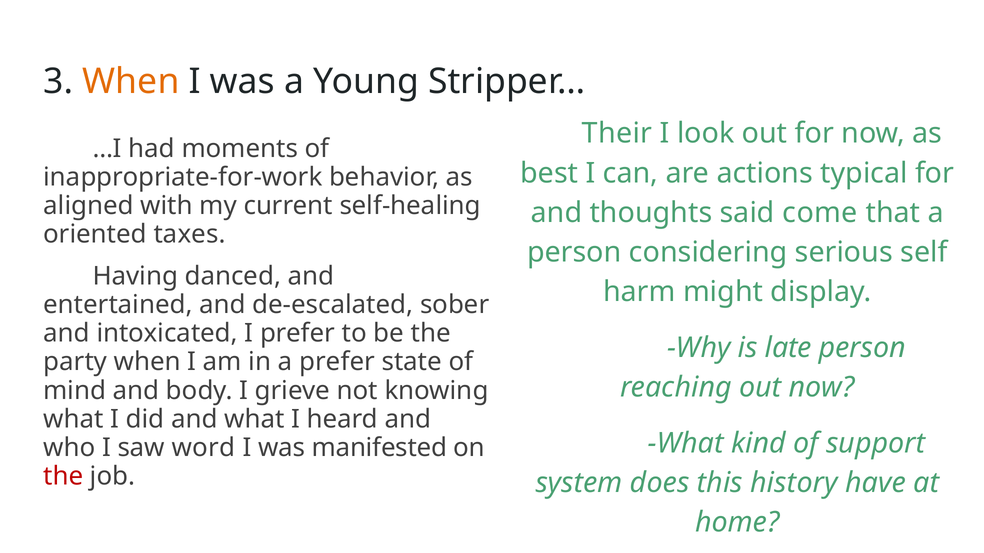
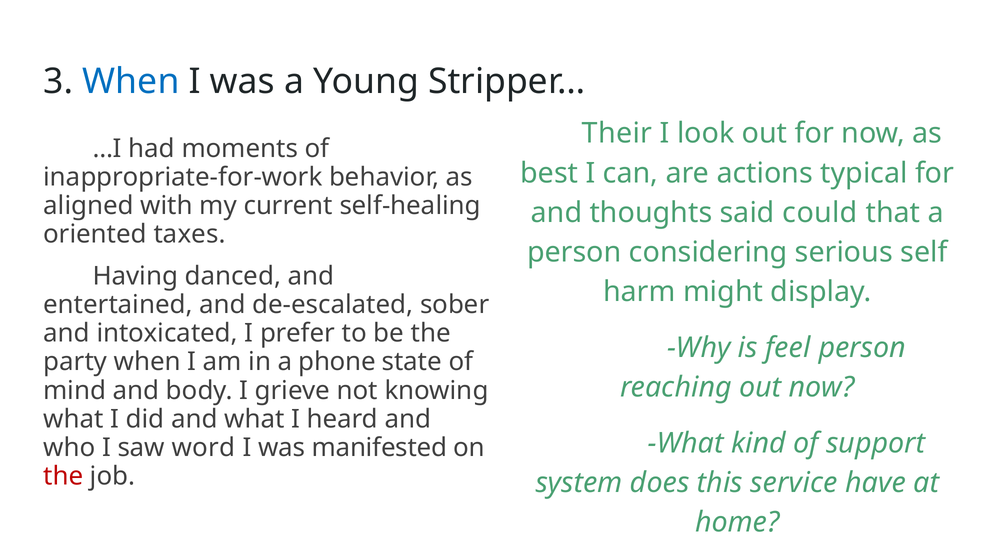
When colour: orange -> blue (131, 82)
come: come -> could (820, 213)
late: late -> feel (788, 348)
a prefer: prefer -> phone (337, 362)
history: history -> service (794, 483)
